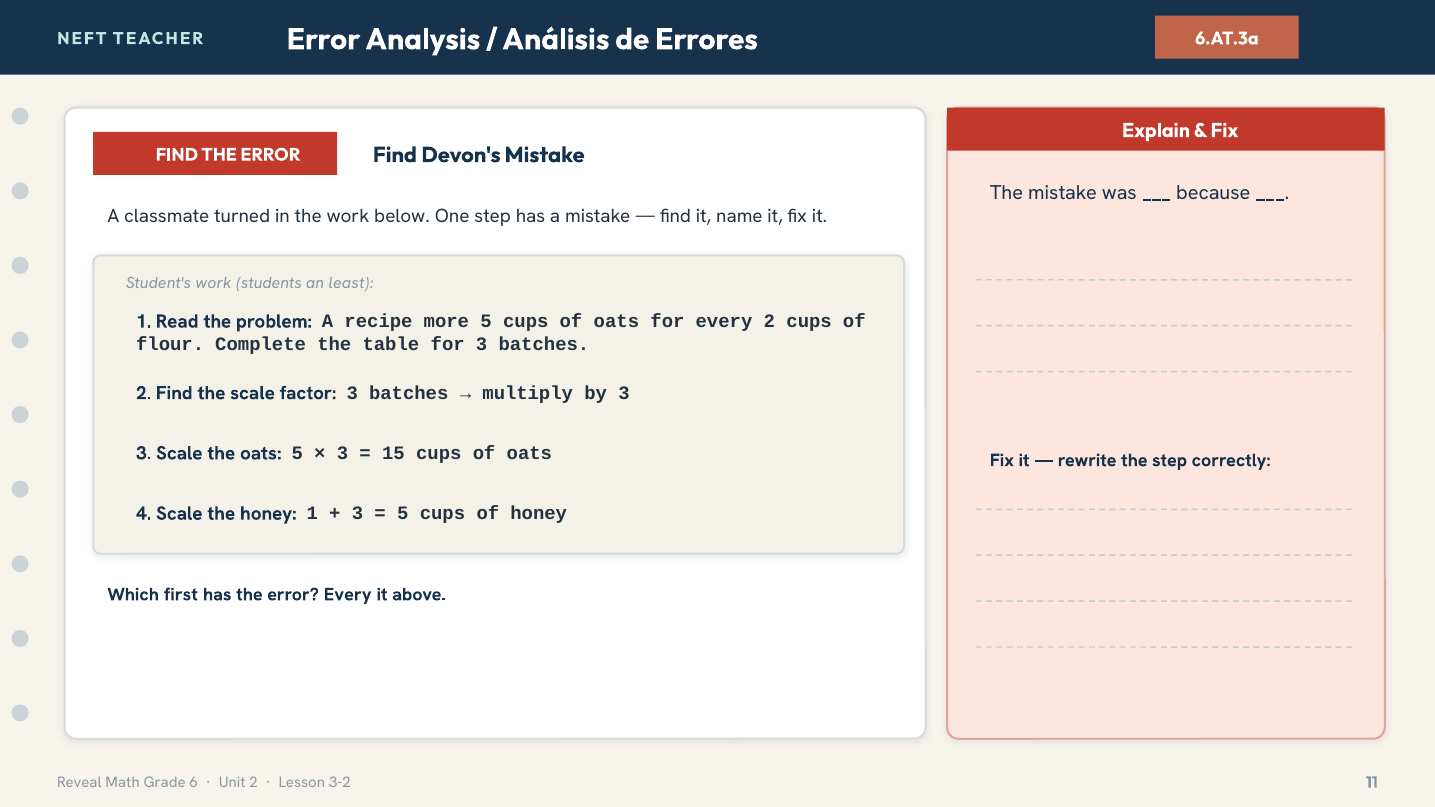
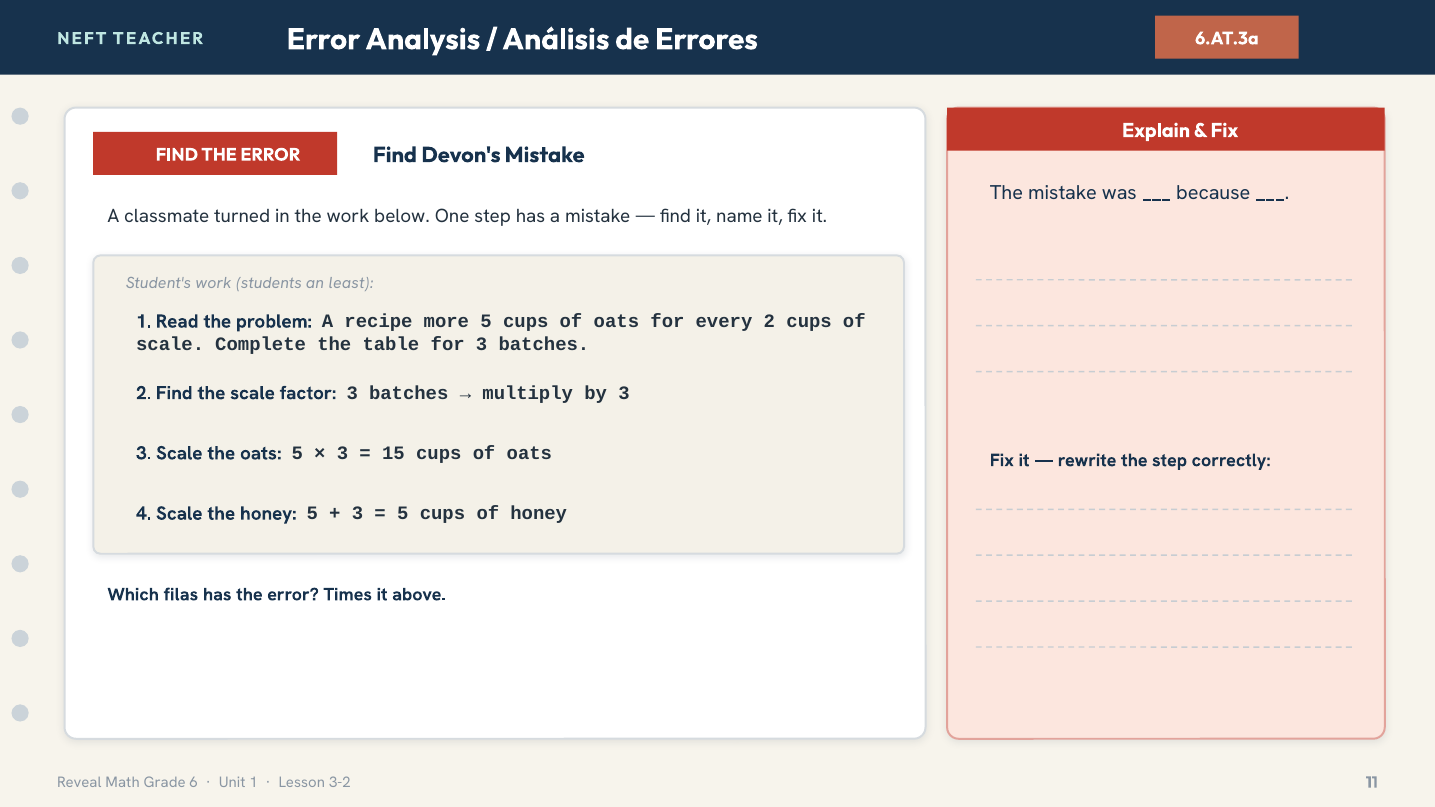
flour: flour -> scale (170, 344)
honey 1: 1 -> 5 (312, 514)
first: first -> filas (181, 595)
error Every: Every -> Times (348, 595)
Unit 2: 2 -> 1 (254, 782)
